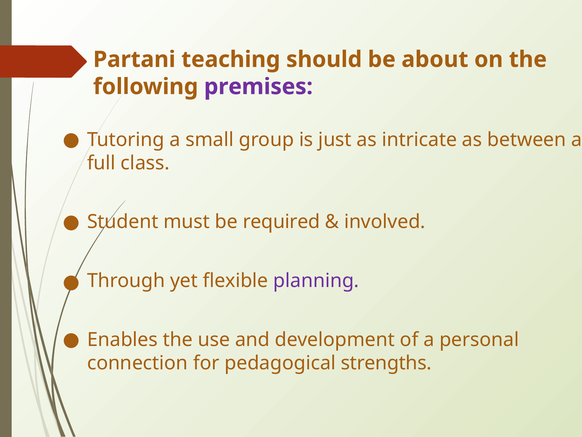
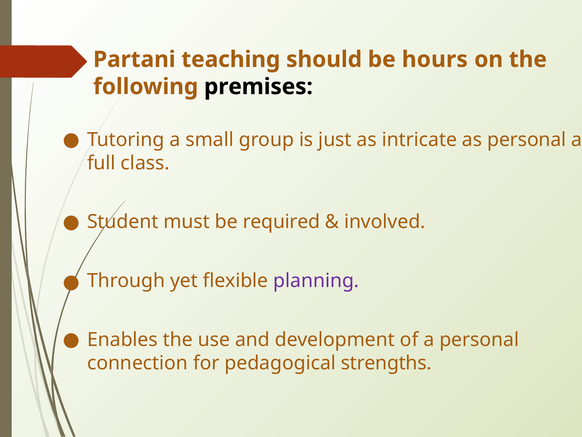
about: about -> hours (435, 59)
premises colour: purple -> black (258, 87)
as between: between -> personal (527, 139)
